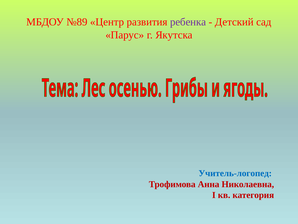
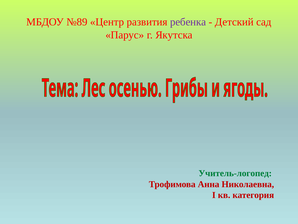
Учитель-логопед colour: blue -> green (235, 173)
